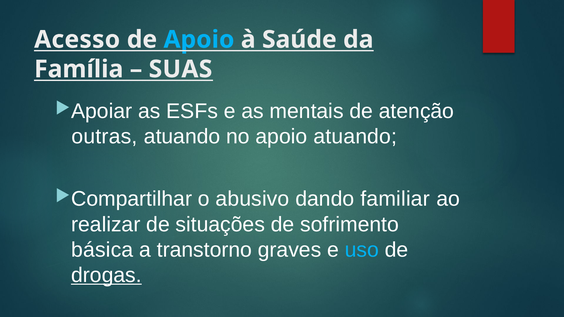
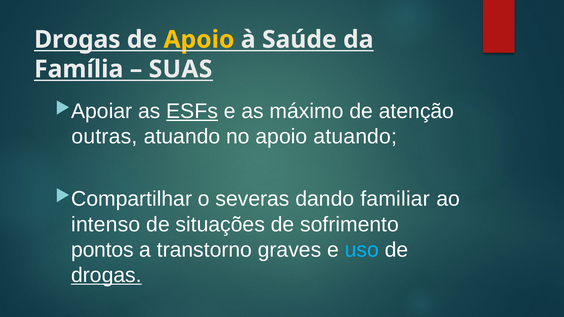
Acesso: Acesso -> Drogas (77, 40)
Apoio colour: light blue -> yellow (199, 40)
ESFs underline: none -> present (192, 111)
mentais: mentais -> máximo (307, 111)
abusivo: abusivo -> severas (253, 199)
realizar: realizar -> intenso (106, 225)
básica: básica -> pontos (102, 250)
